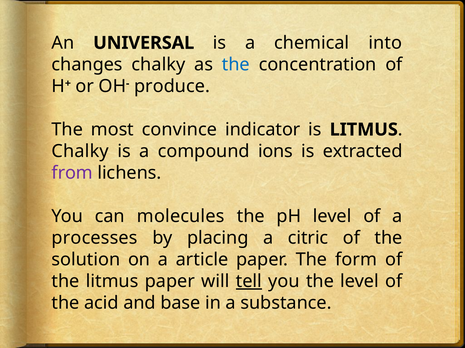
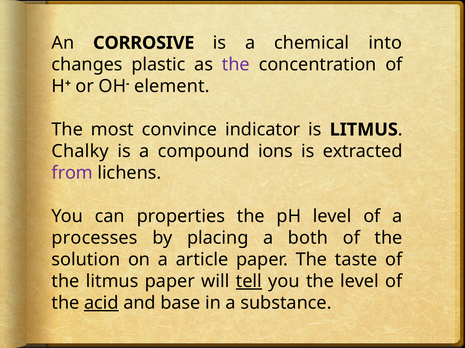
UNIVERSAL: UNIVERSAL -> CORROSIVE (144, 43)
changes chalky: chalky -> plastic (159, 65)
the colour: blue -> purple (236, 65)
produce: produce -> element (172, 86)
molecules: molecules -> properties (181, 217)
citric: citric -> both (308, 238)
form: form -> taste (356, 260)
acid underline: none -> present (101, 304)
